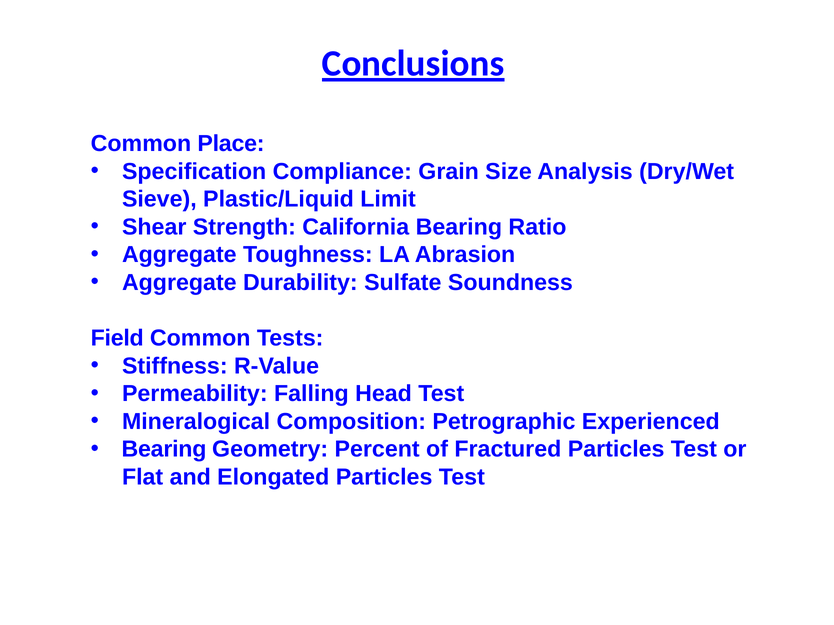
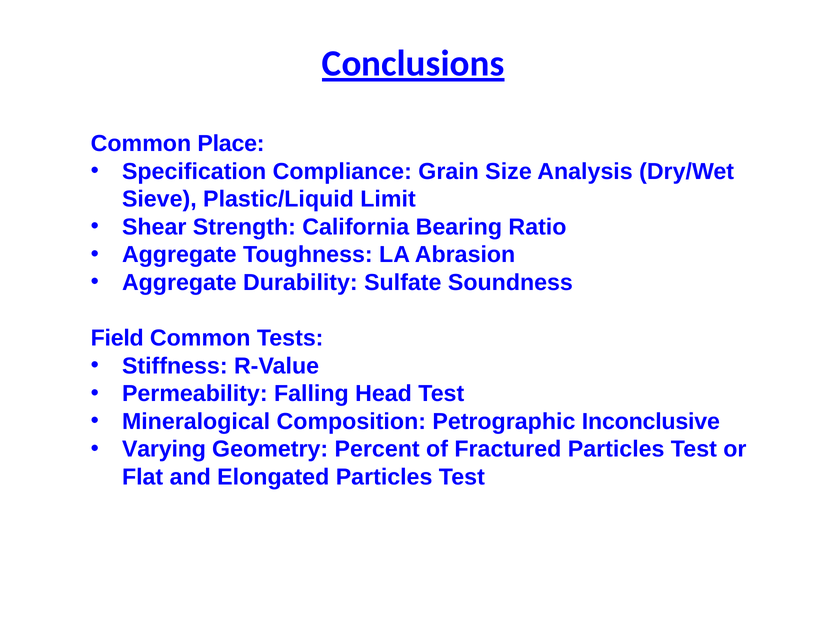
Experienced: Experienced -> Inconclusive (651, 422)
Bearing: Bearing -> Varying (164, 450)
